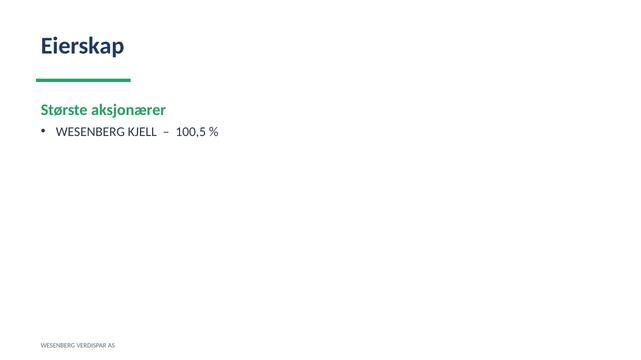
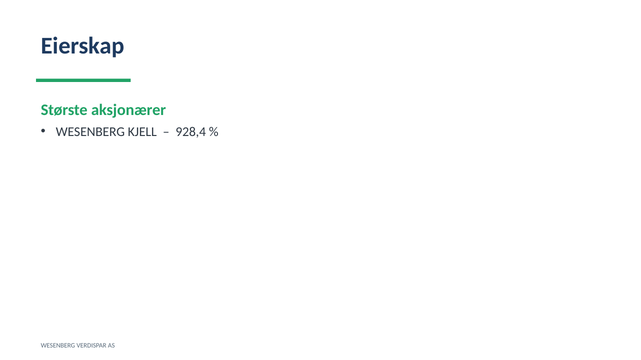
100,5: 100,5 -> 928,4 (191, 132)
